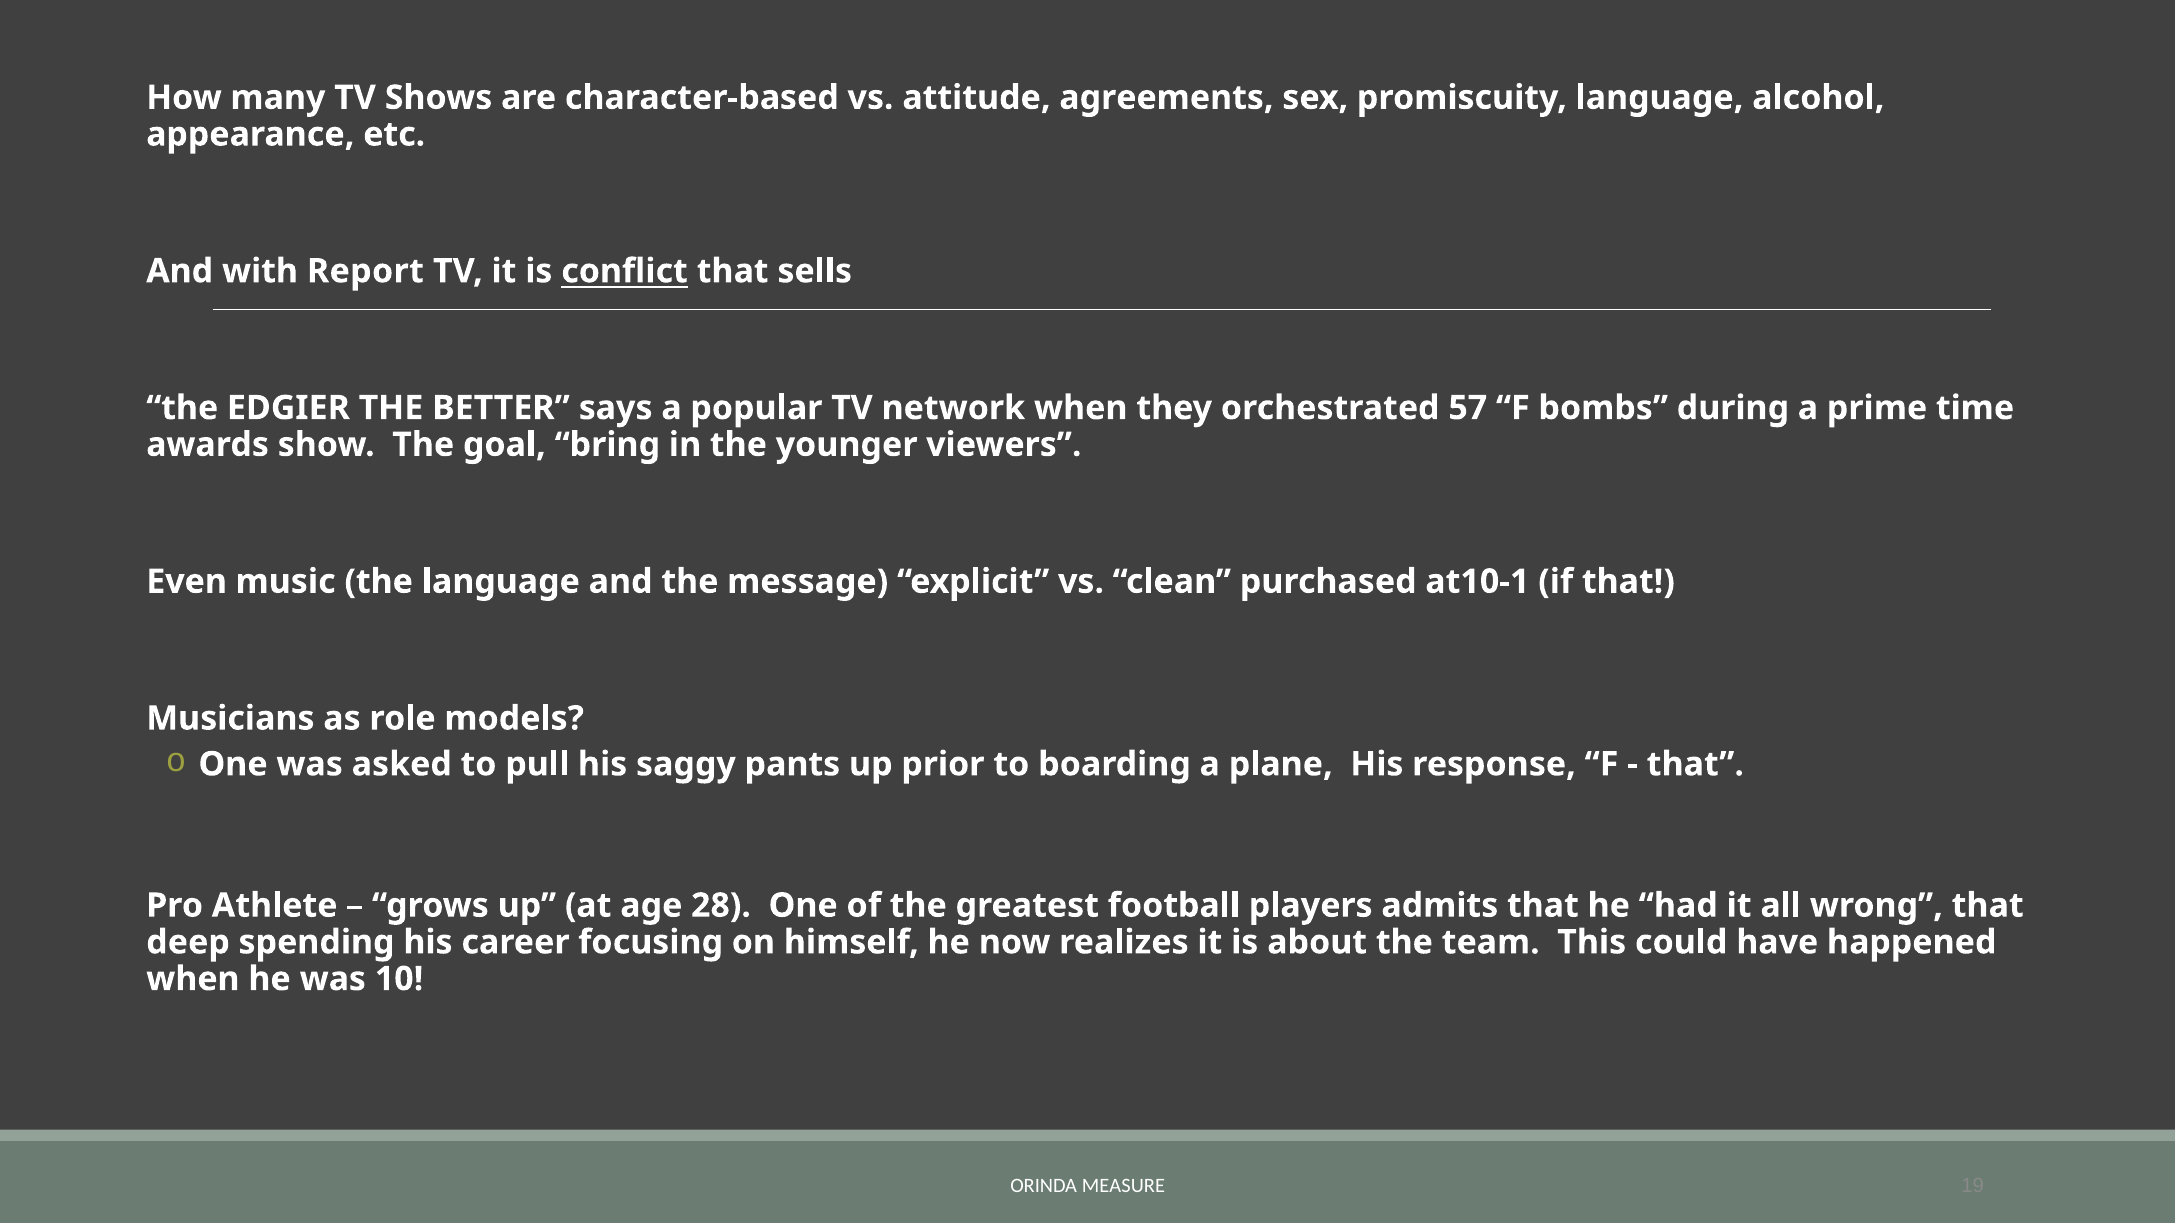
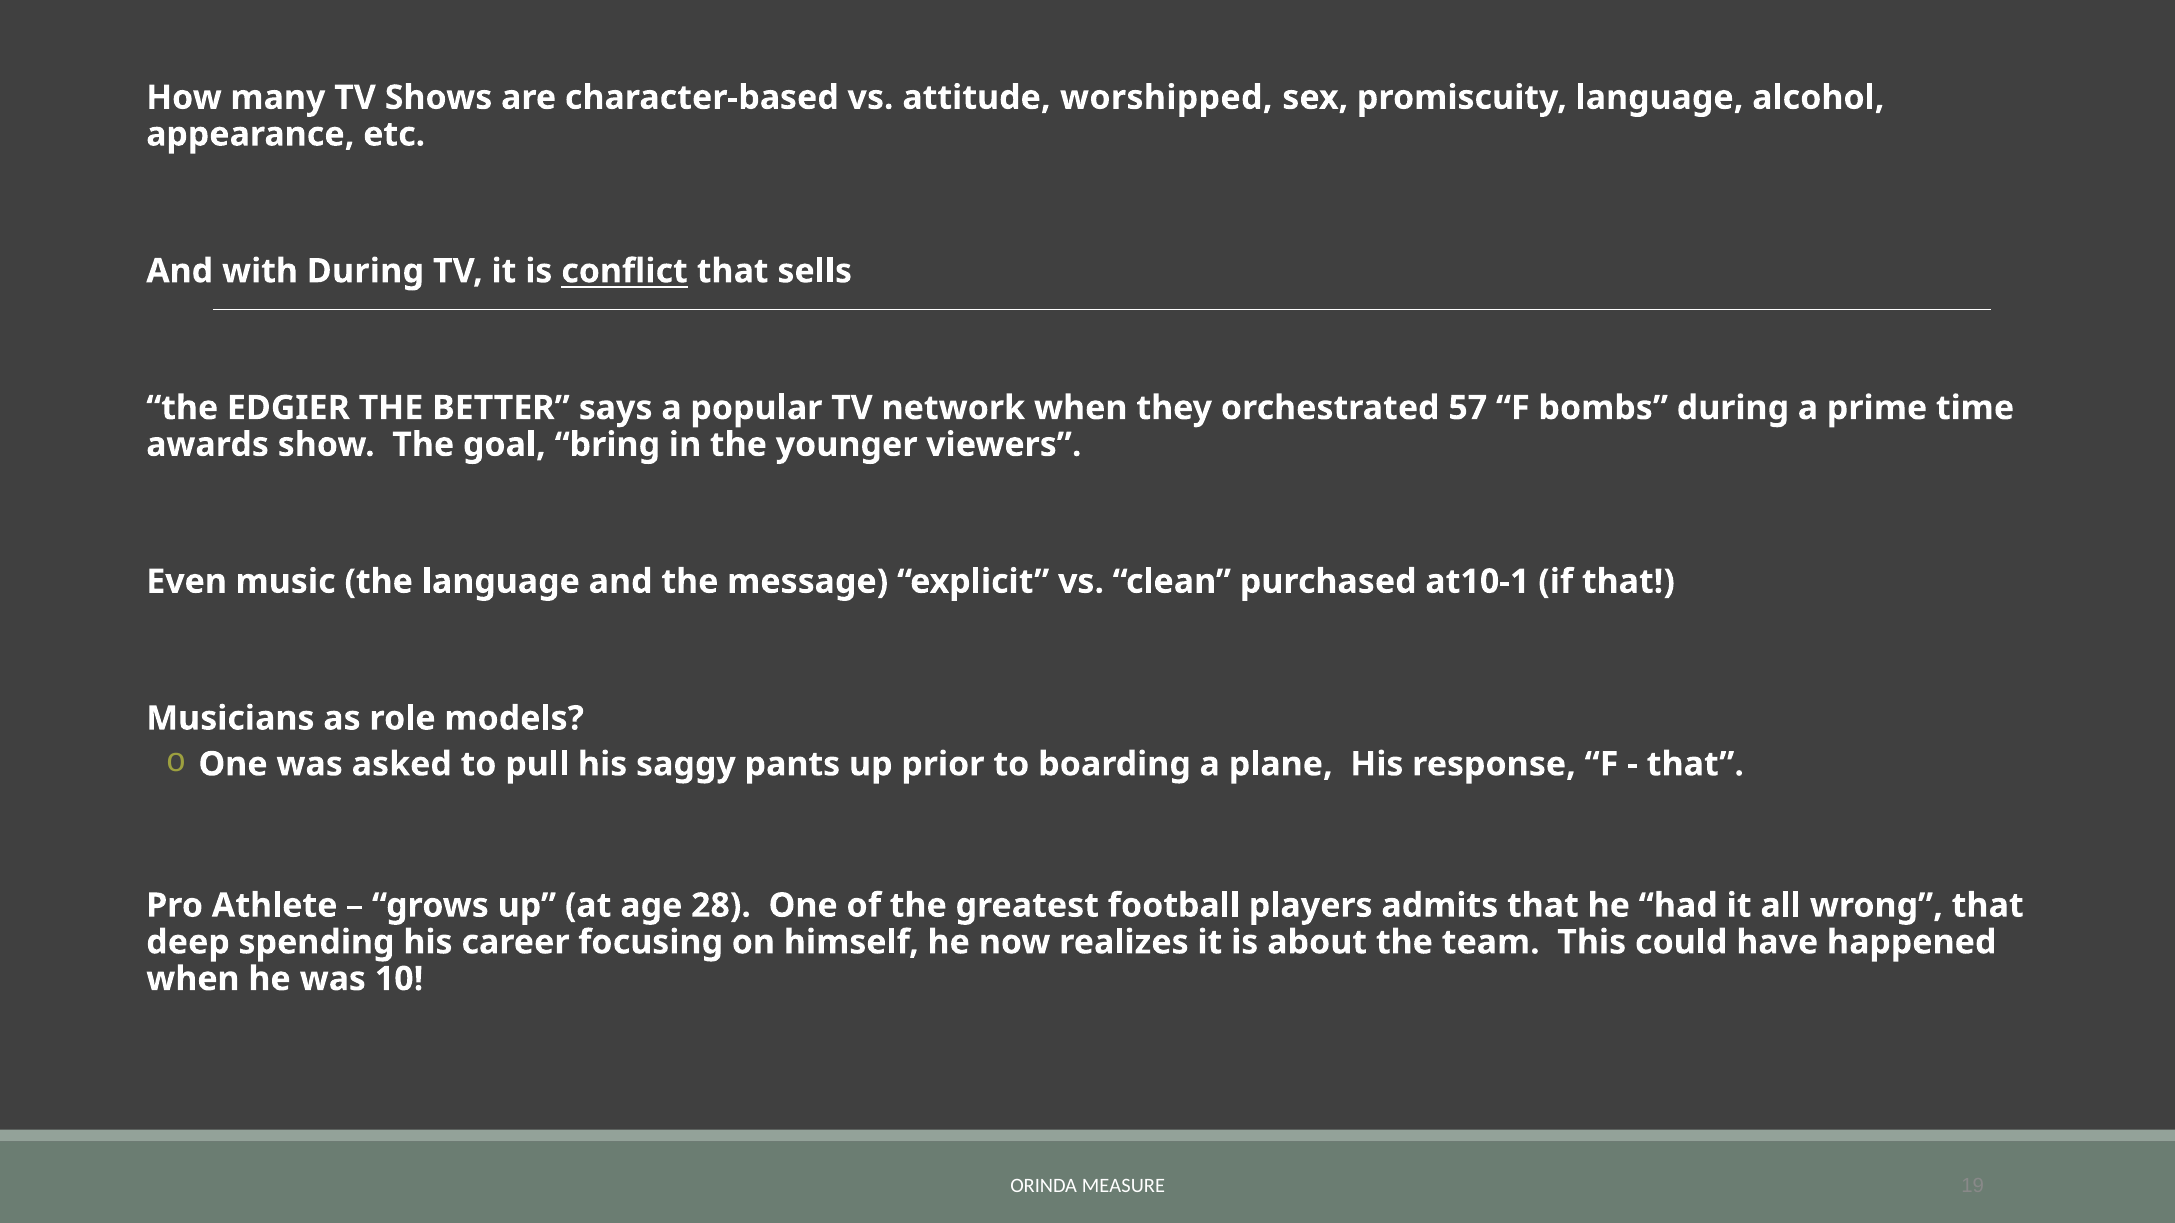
agreements: agreements -> worshipped (1166, 98)
with Report: Report -> During (365, 271)
